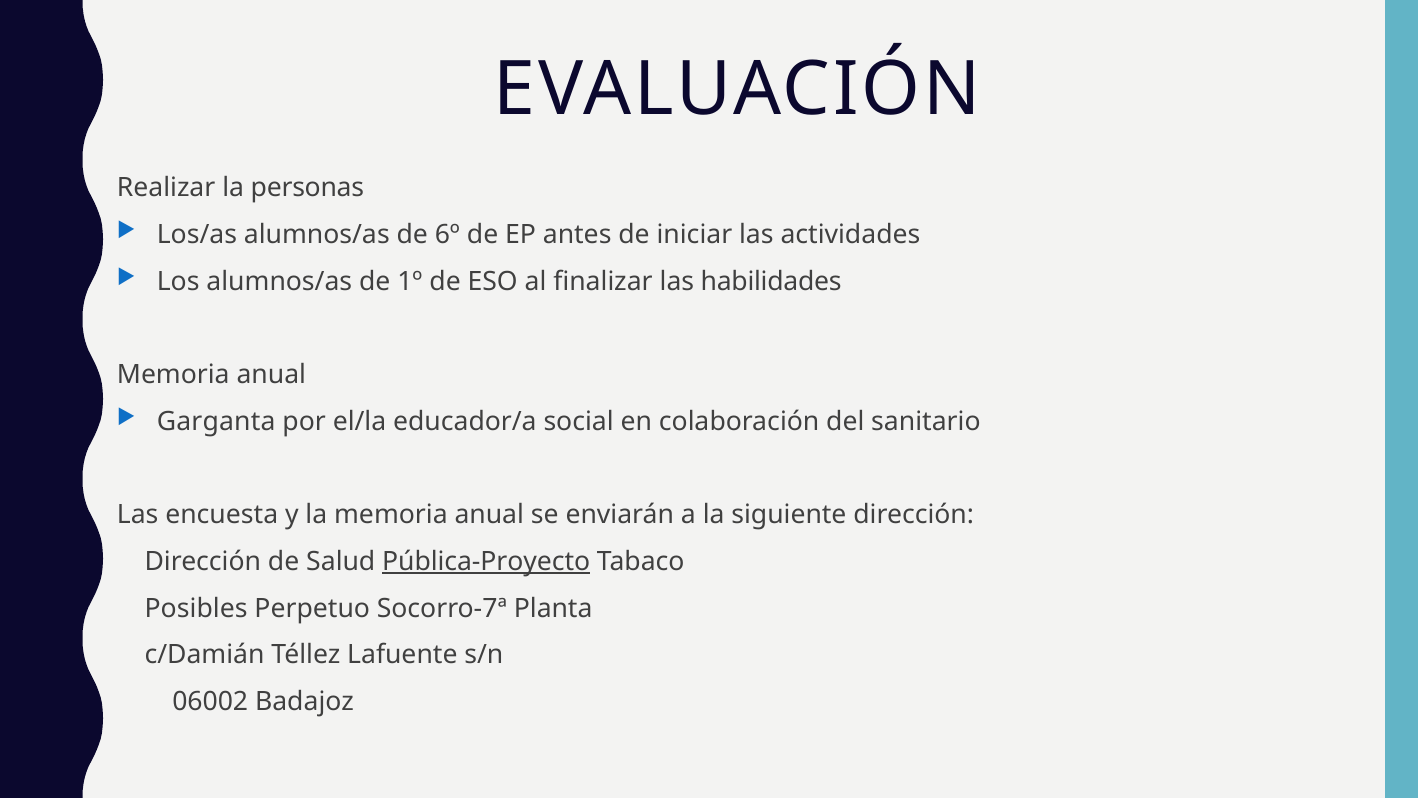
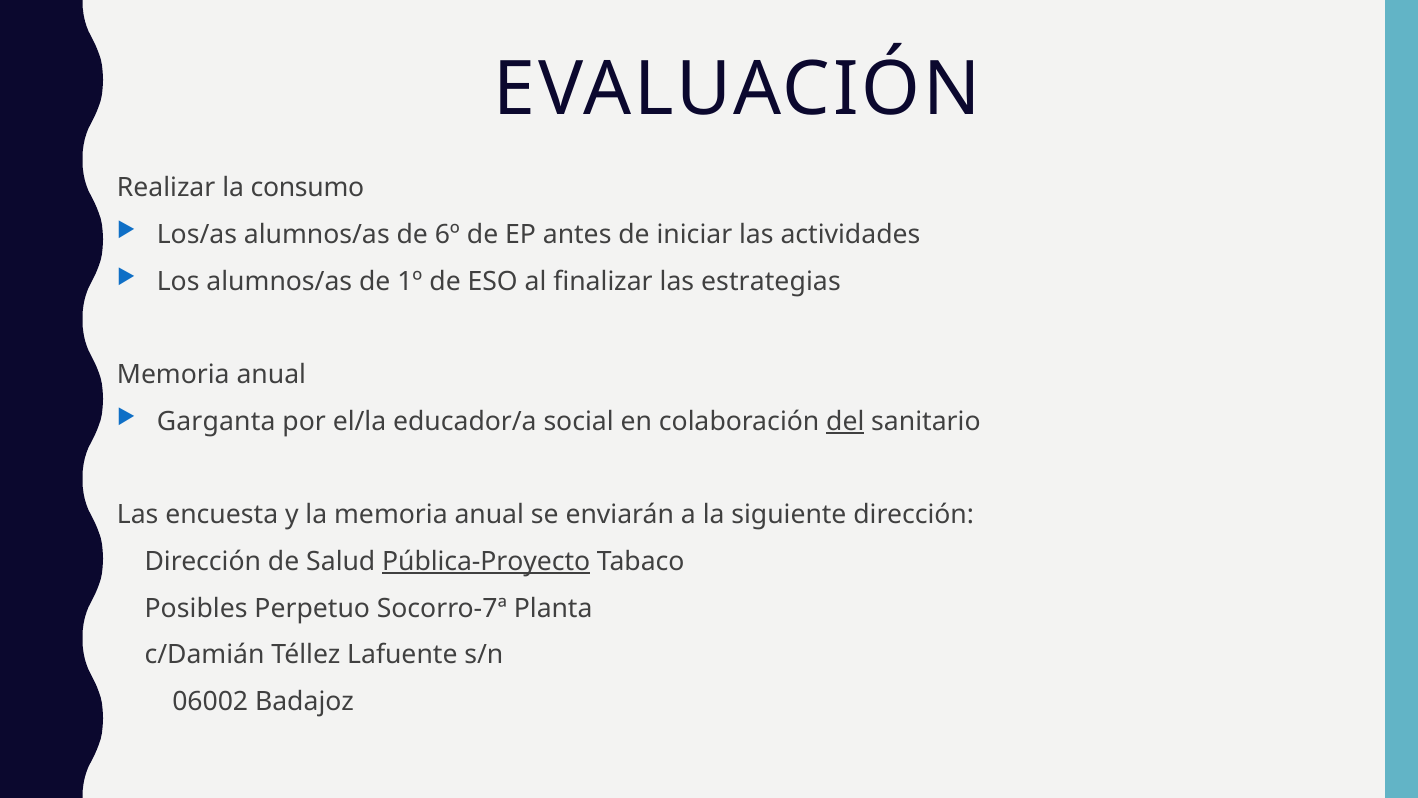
personas: personas -> consumo (307, 188)
habilidades: habilidades -> estrategias (771, 281)
del underline: none -> present (845, 421)
